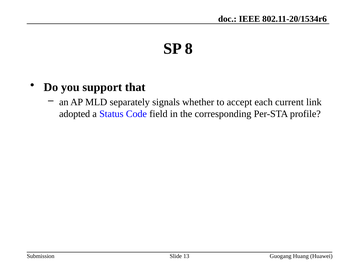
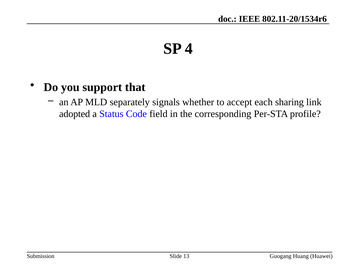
8: 8 -> 4 (189, 49)
current: current -> sharing (289, 102)
